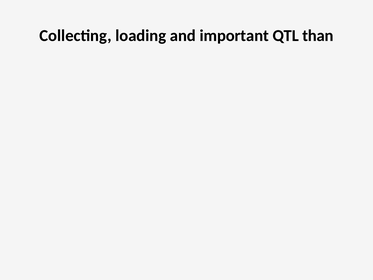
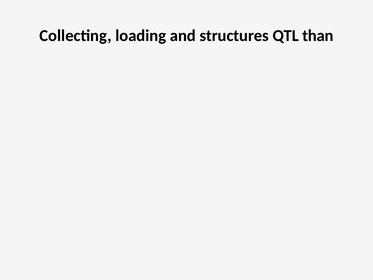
important: important -> structures (234, 36)
